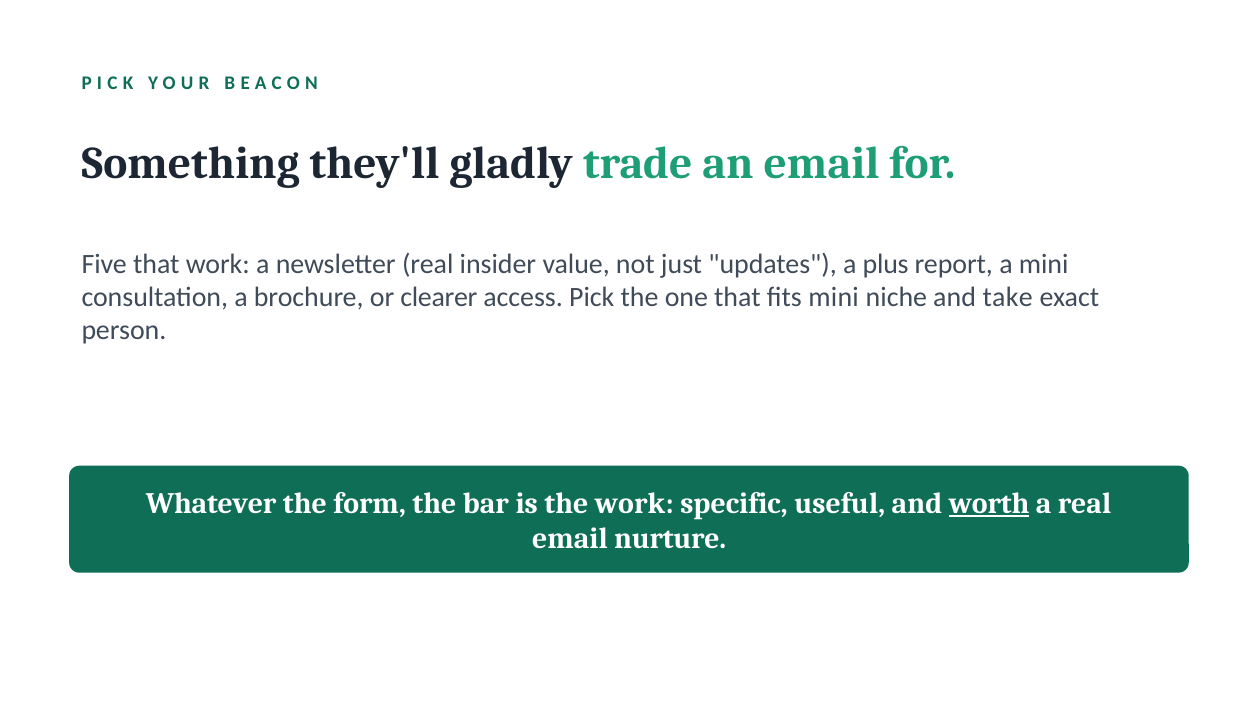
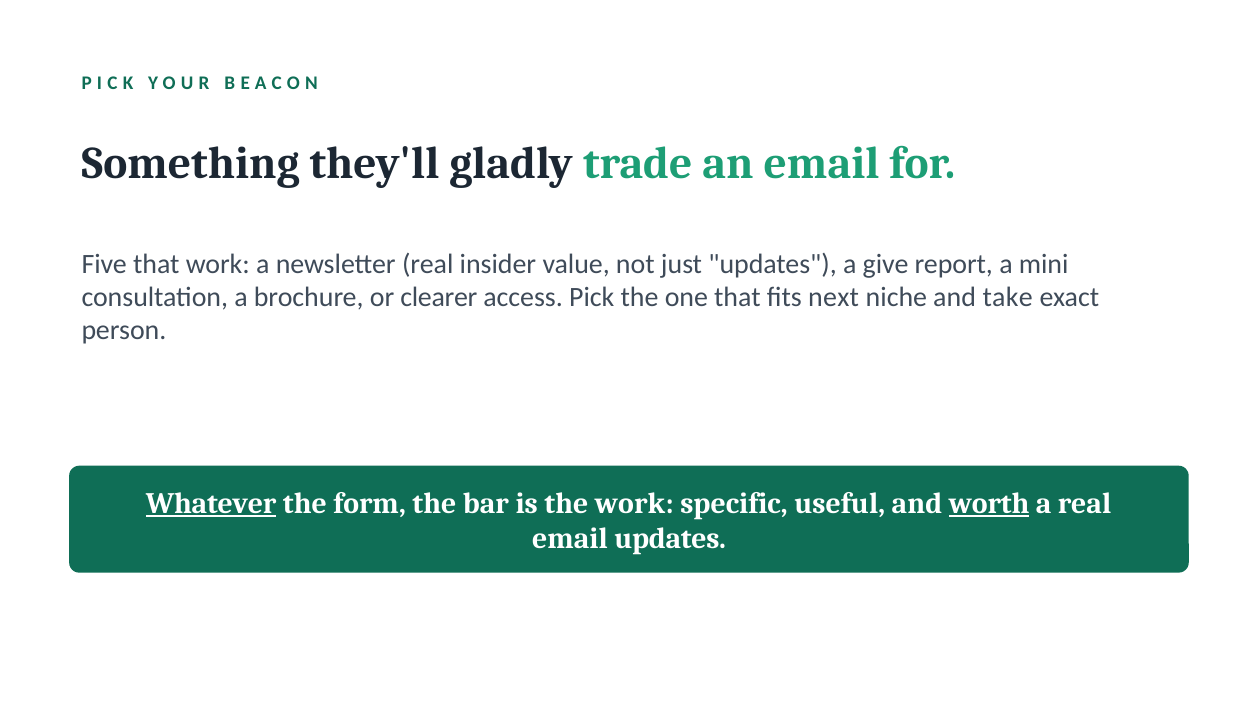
plus: plus -> give (886, 264)
fits mini: mini -> next (834, 297)
Whatever underline: none -> present (211, 503)
email nurture: nurture -> updates (670, 539)
